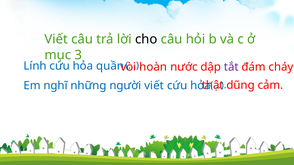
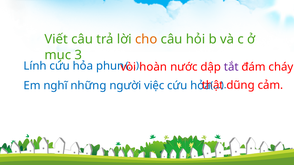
cho colour: black -> orange (146, 39)
quần: quần -> phun (110, 66)
người viết: viết -> việc (154, 86)
